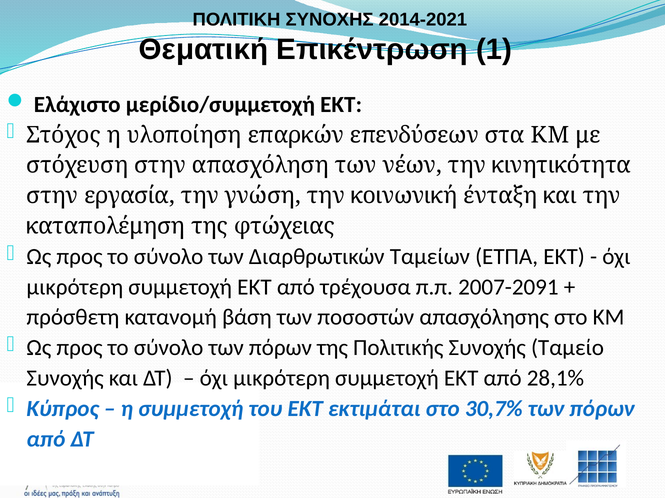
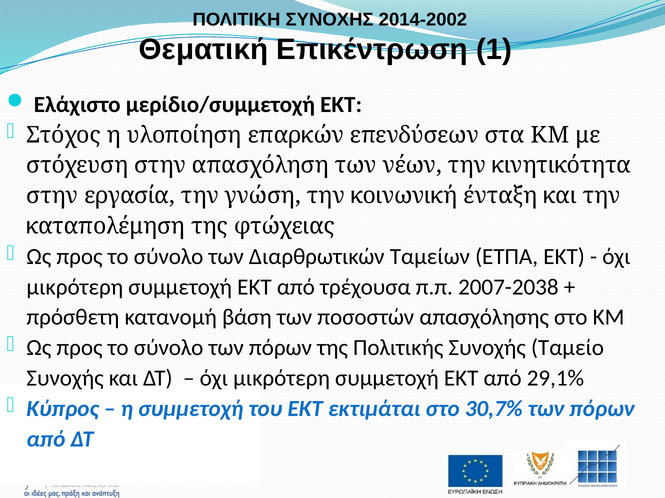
2014-2021: 2014-2021 -> 2014-2002 (423, 20)
2007-2091: 2007-2091 -> 2007-2038 (508, 287)
28,1%: 28,1% -> 29,1% (555, 379)
